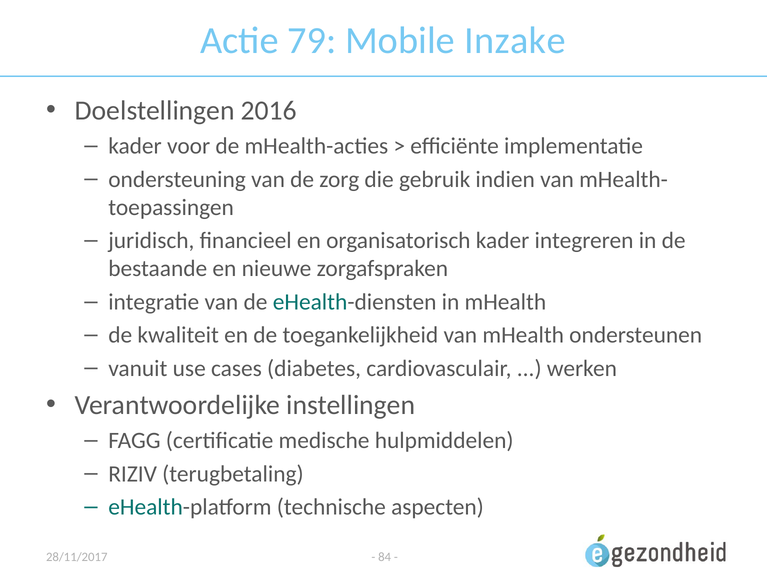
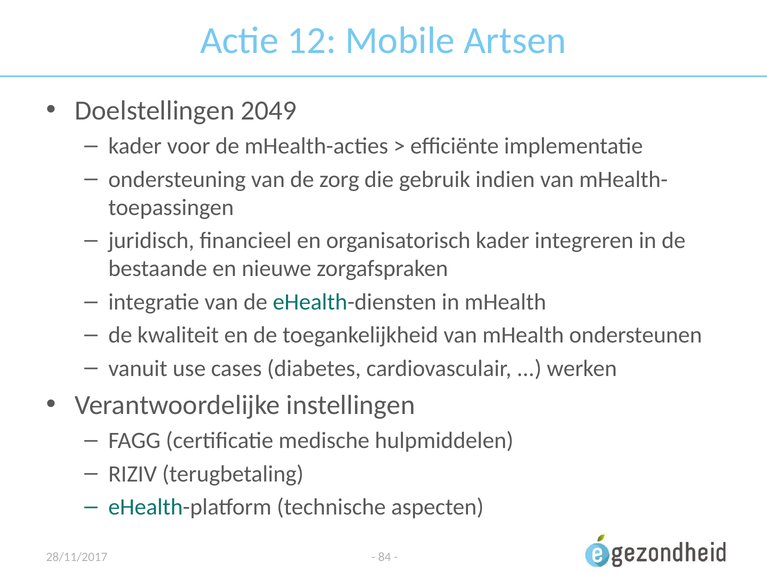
79: 79 -> 12 (312, 41)
Inzake: Inzake -> Artsen (515, 41)
2016: 2016 -> 2049 (269, 111)
